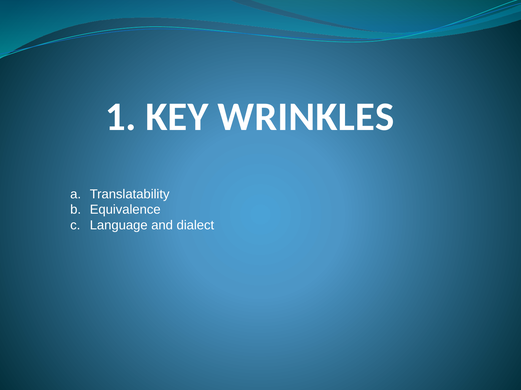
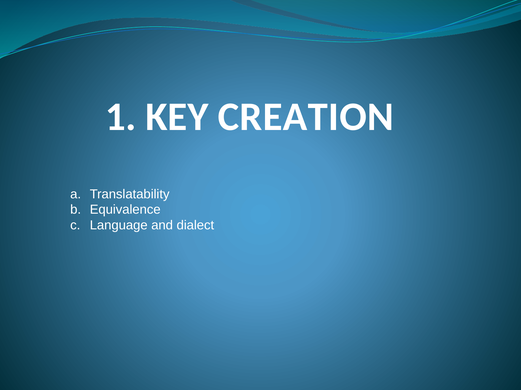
WRINKLES: WRINKLES -> CREATION (306, 117)
